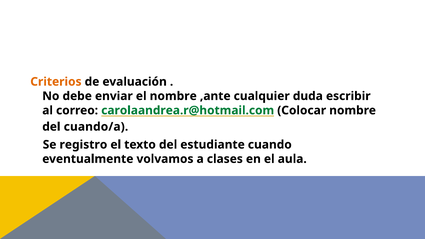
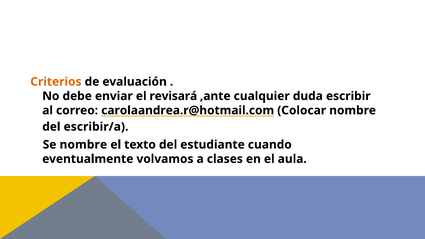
el nombre: nombre -> revisará (173, 96)
carolaandrea.r@hotmail.com colour: green -> black (188, 110)
cuando/a: cuando/a -> escribir/a (96, 127)
Se registro: registro -> nombre (83, 145)
